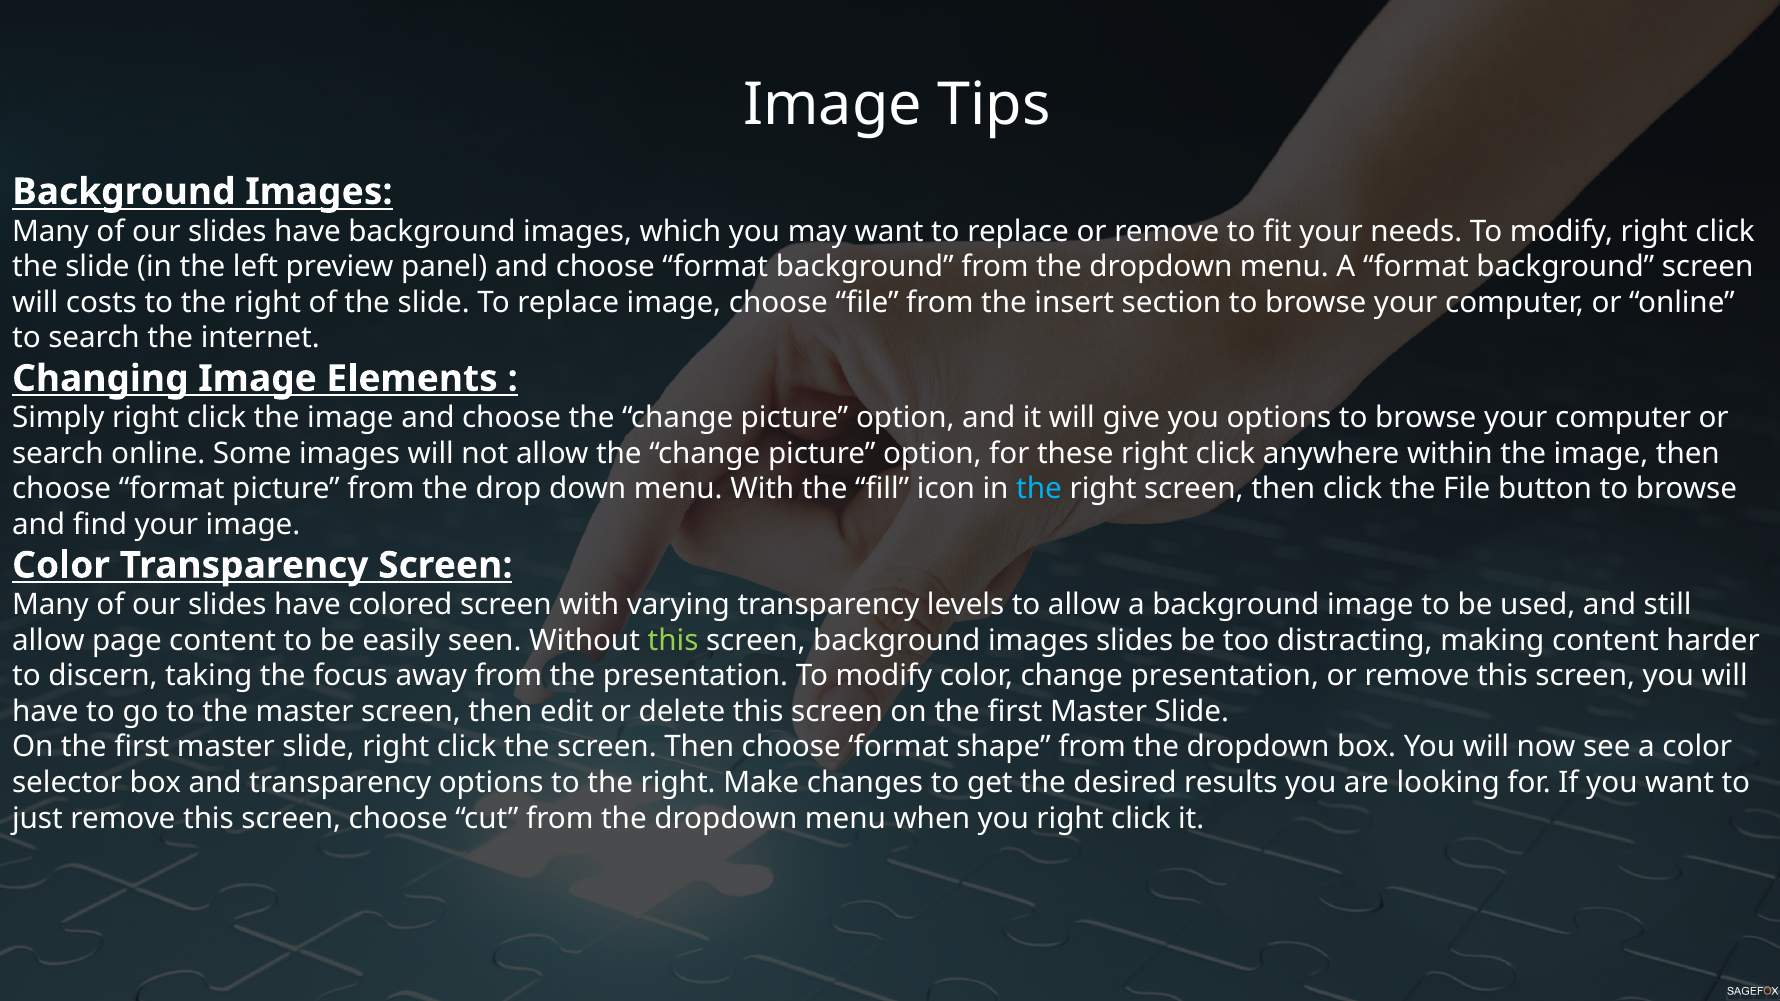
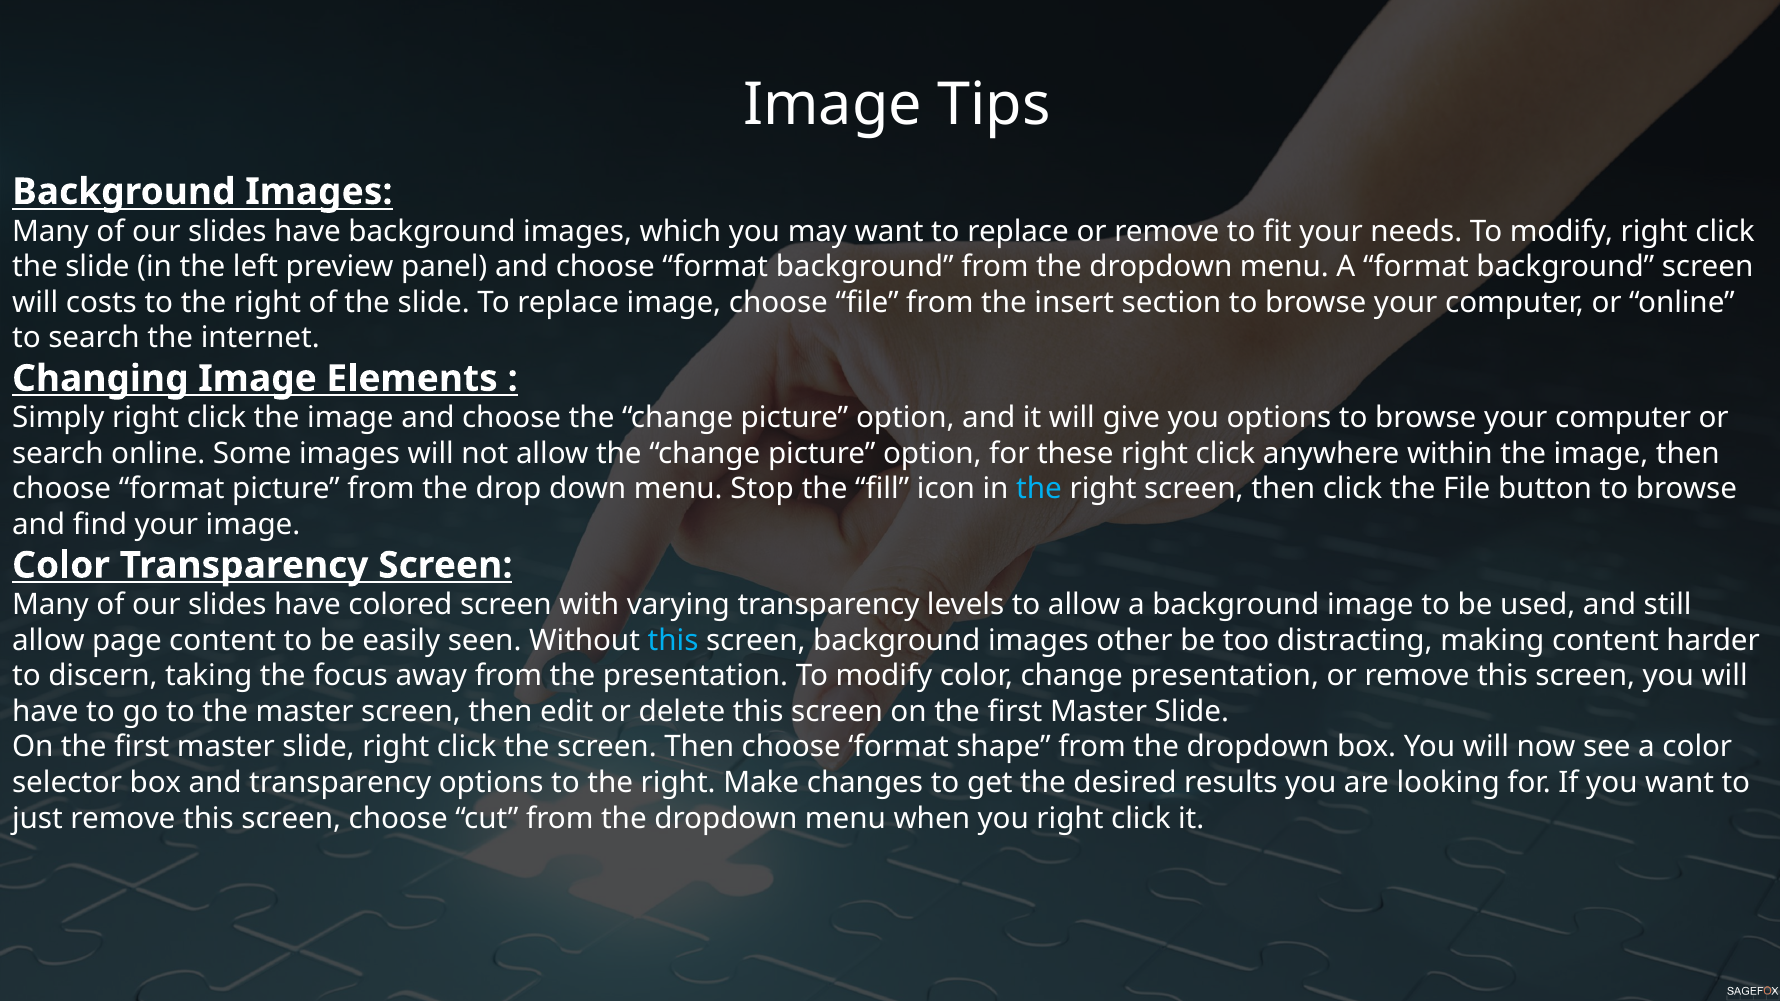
menu With: With -> Stop (762, 489)
this colour: light green -> light blue (673, 641)
images slides: slides -> other (1135, 641)
